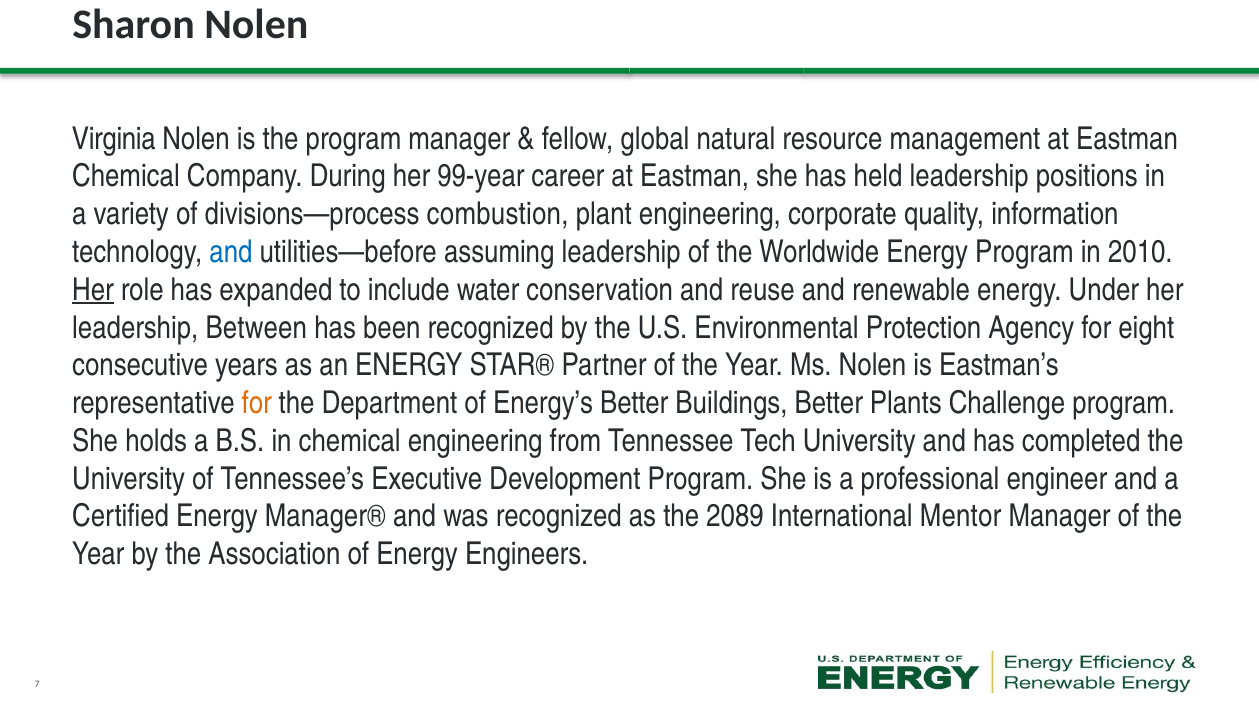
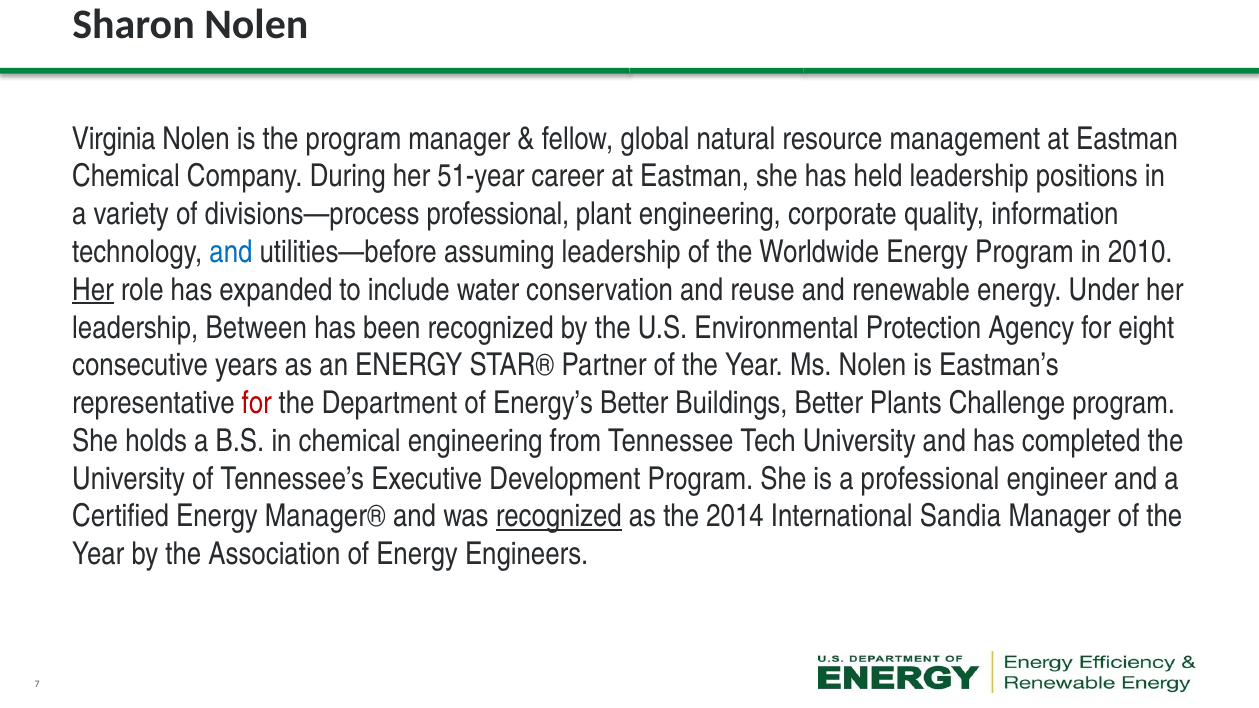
99-year: 99-year -> 51-year (481, 177)
divisions—process combustion: combustion -> professional (498, 214)
for colour: orange -> red (257, 403)
recognized underline: none -> present (559, 517)
2089: 2089 -> 2014 (735, 517)
Mentor: Mentor -> Sandia (961, 517)
